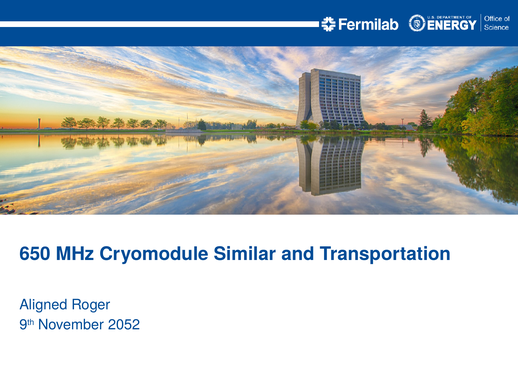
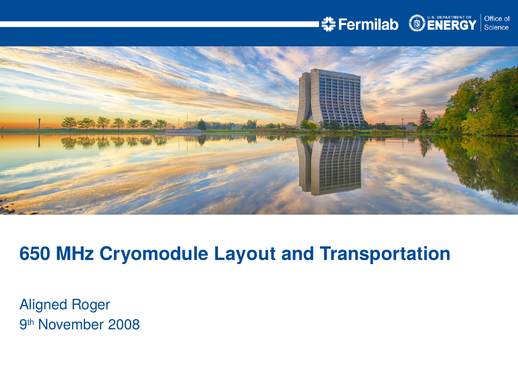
Similar: Similar -> Layout (245, 254)
2052: 2052 -> 2008 (124, 324)
